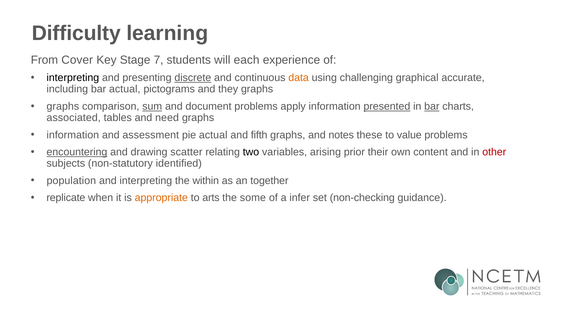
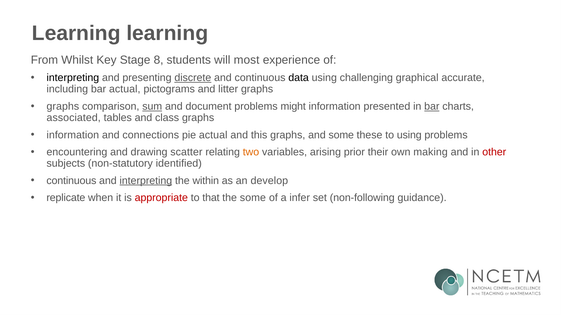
Difficulty: Difficulty -> Learning (76, 33)
Cover: Cover -> Whilst (77, 60)
7: 7 -> 8 (159, 60)
each: each -> most (247, 60)
data colour: orange -> black (299, 78)
they: they -> litter (228, 89)
apply: apply -> might (293, 107)
presented underline: present -> none (387, 107)
need: need -> class (167, 118)
assessment: assessment -> connections (151, 135)
fifth: fifth -> this (259, 135)
and notes: notes -> some (341, 135)
to value: value -> using (409, 135)
encountering underline: present -> none (77, 152)
two colour: black -> orange (251, 152)
content: content -> making (431, 152)
population: population -> continuous (71, 181)
interpreting underline: none -> present (146, 181)
together: together -> develop (269, 181)
appropriate colour: orange -> red (161, 198)
arts: arts -> that (211, 198)
non-checking: non-checking -> non-following (362, 198)
